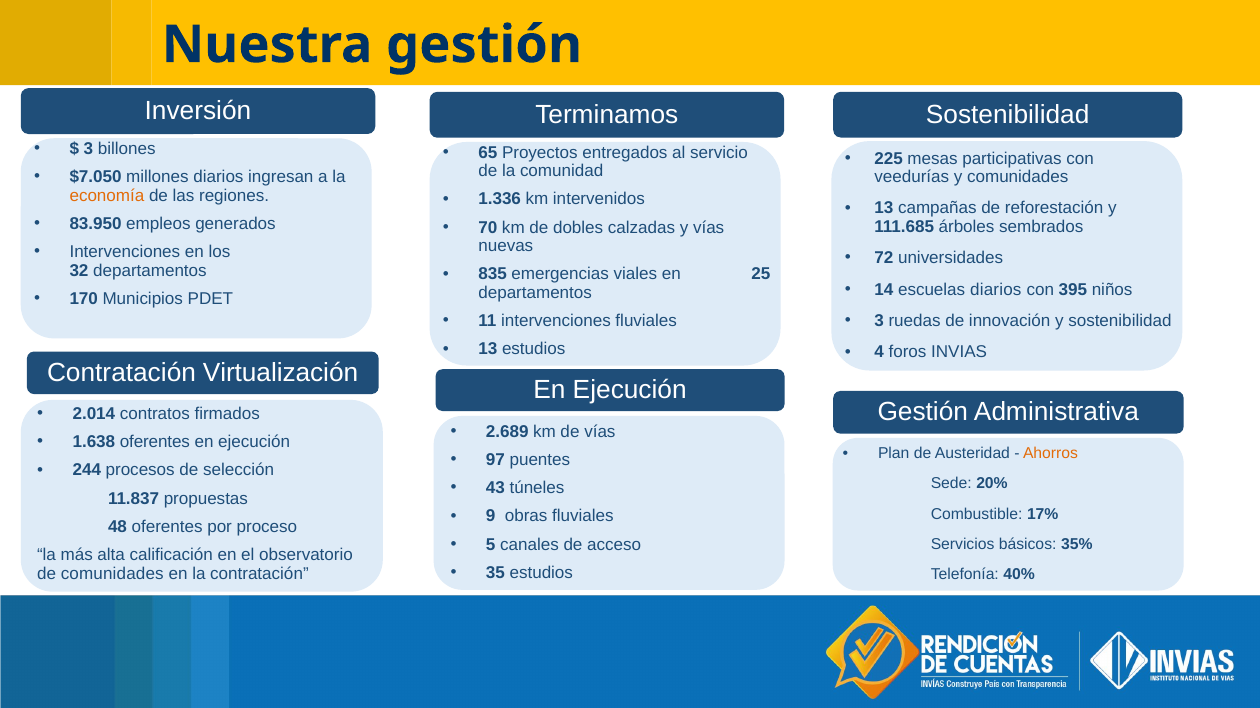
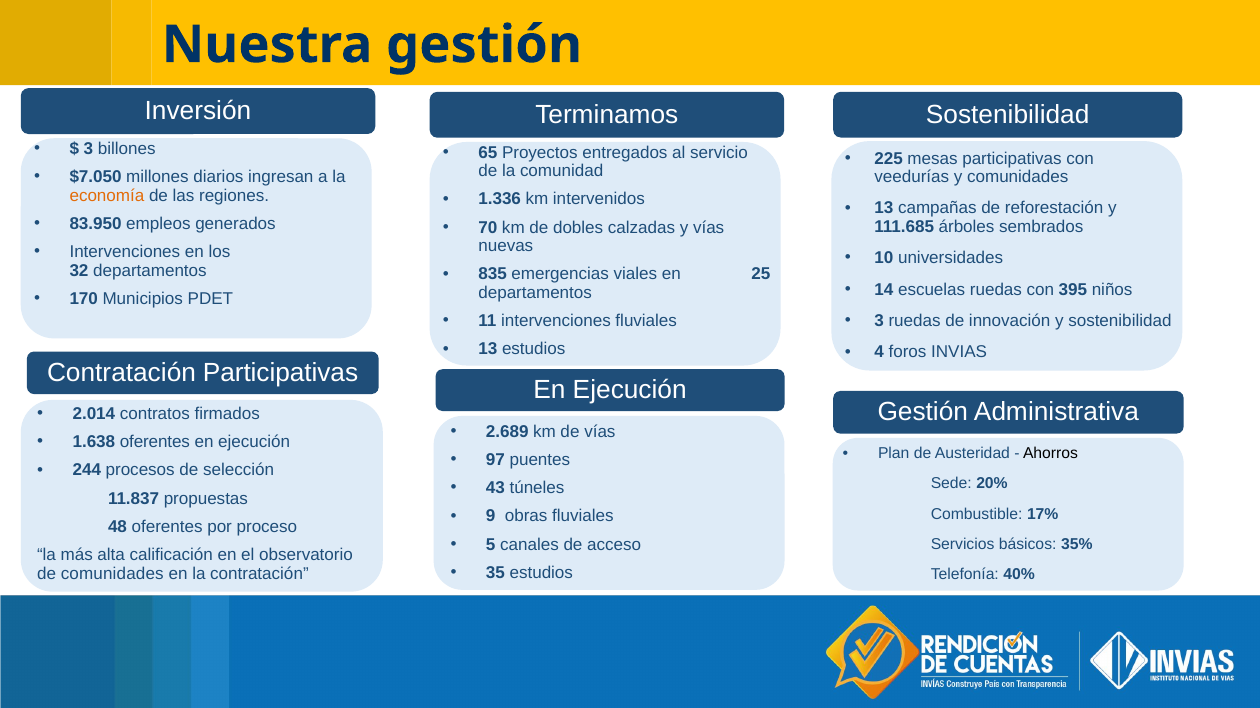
72: 72 -> 10 (884, 258)
escuelas diarios: diarios -> ruedas (996, 290)
Contratación Virtualización: Virtualización -> Participativas (281, 373)
Ahorros colour: orange -> black (1051, 454)
